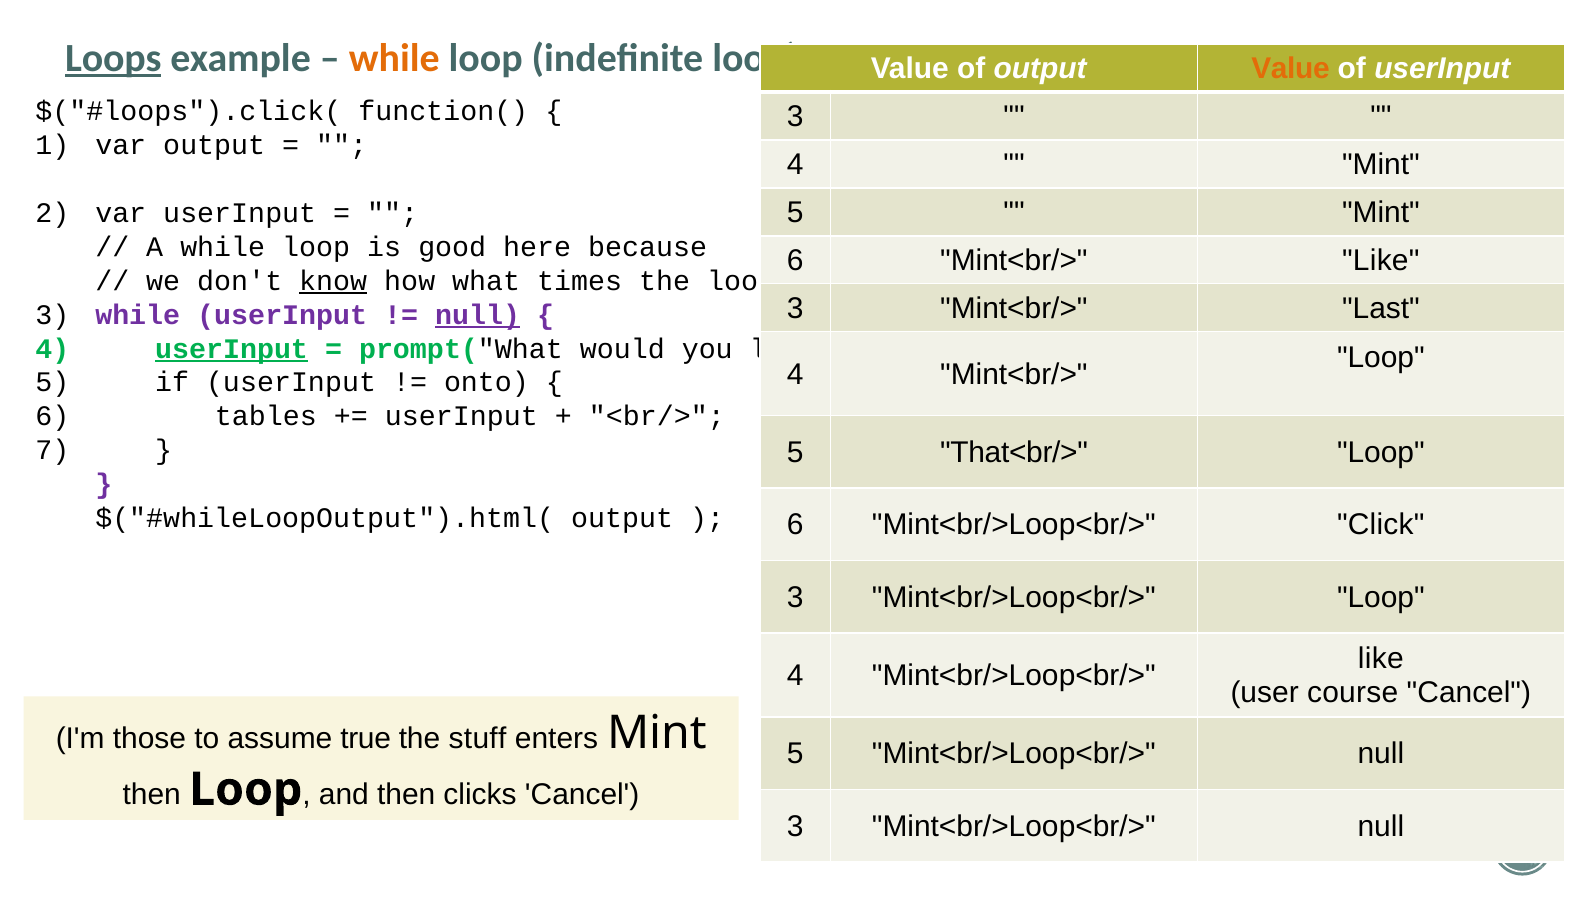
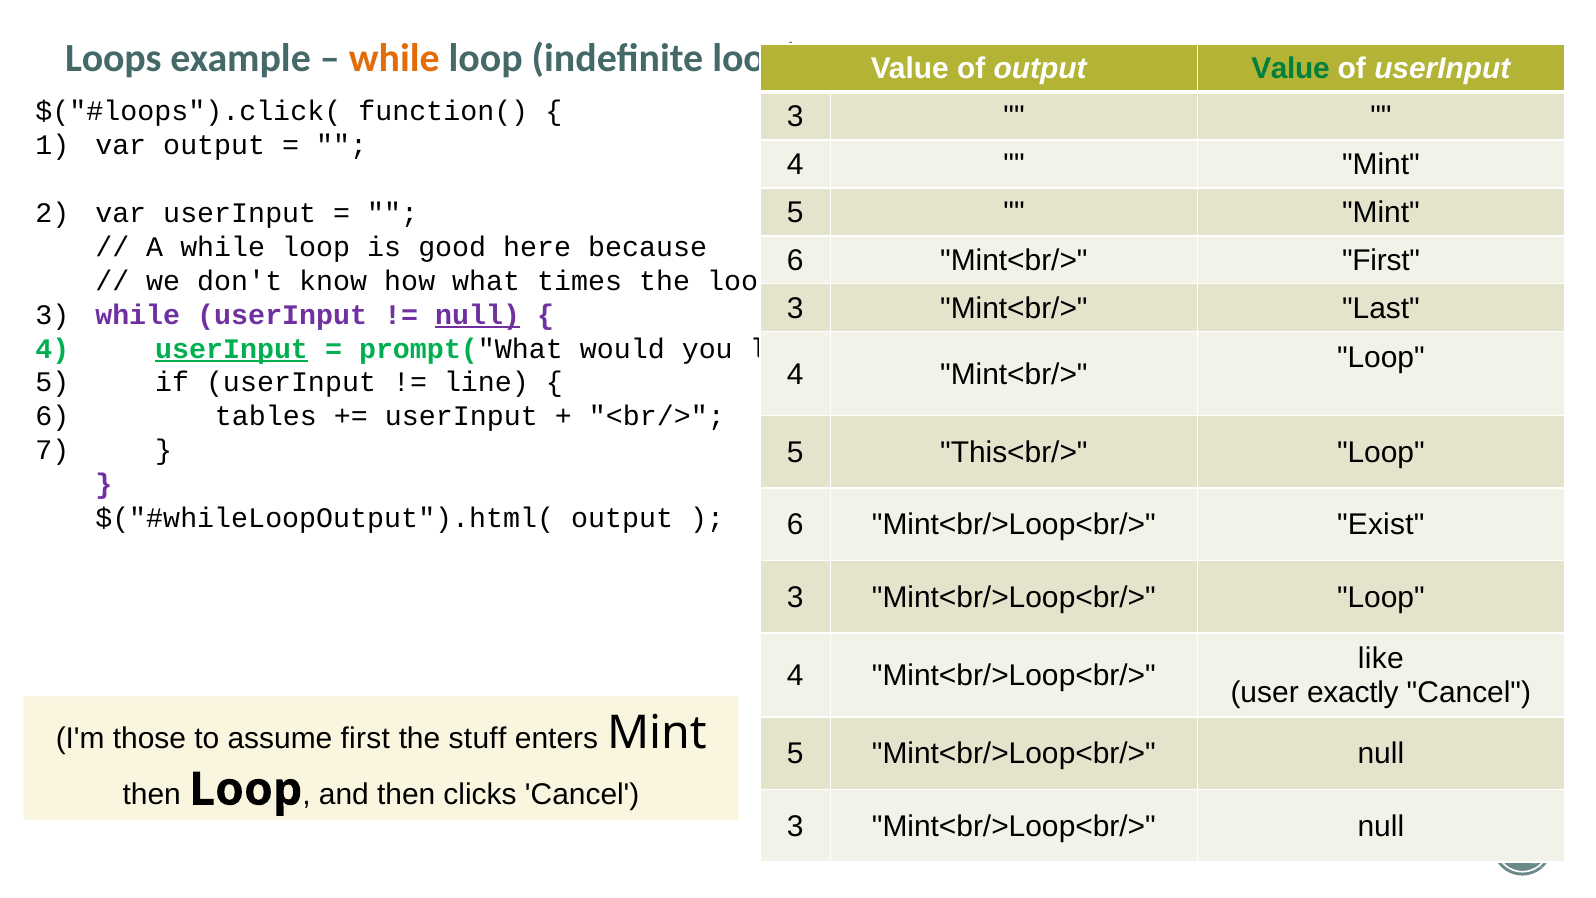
Loops underline: present -> none (113, 58)
Value colour: orange -> green (1291, 69)
Mint<br/> Like: Like -> First (1381, 260)
know underline: present -> none (333, 281)
onto: onto -> line (486, 383)
That<br/>: That<br/> -> This<br/> (1014, 452)
Click: Click -> Exist (1381, 525)
course: course -> exactly (1353, 692)
assume true: true -> first (365, 739)
